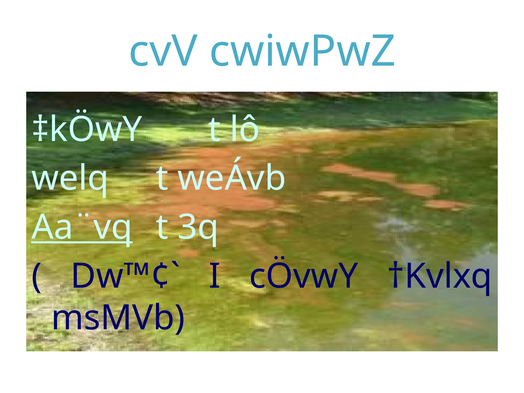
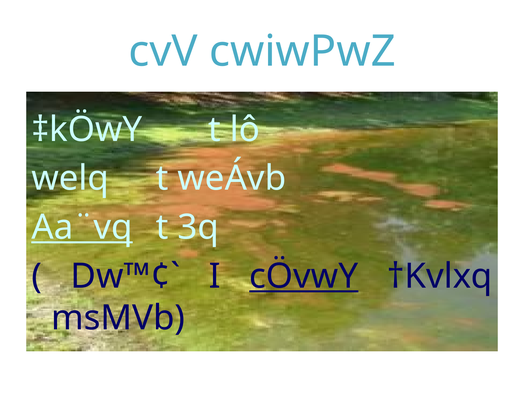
cÖvwY underline: none -> present (304, 276)
